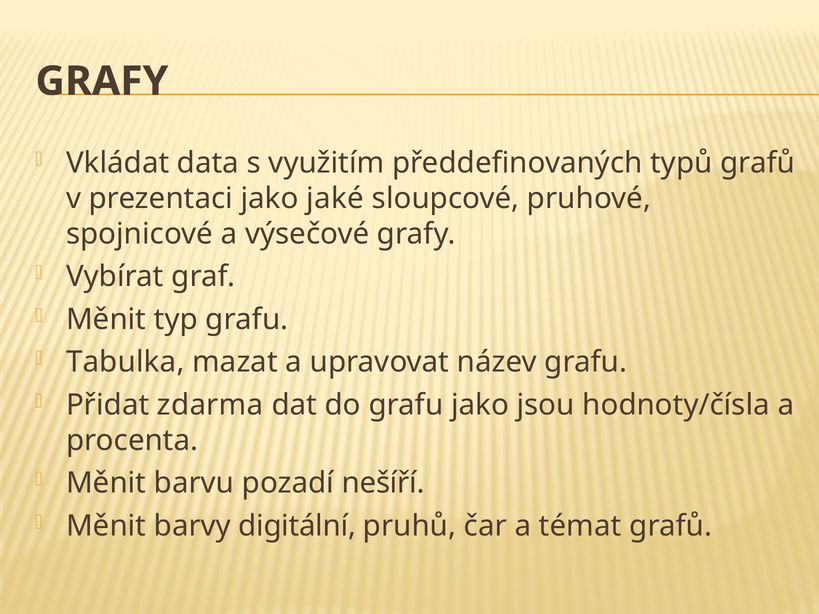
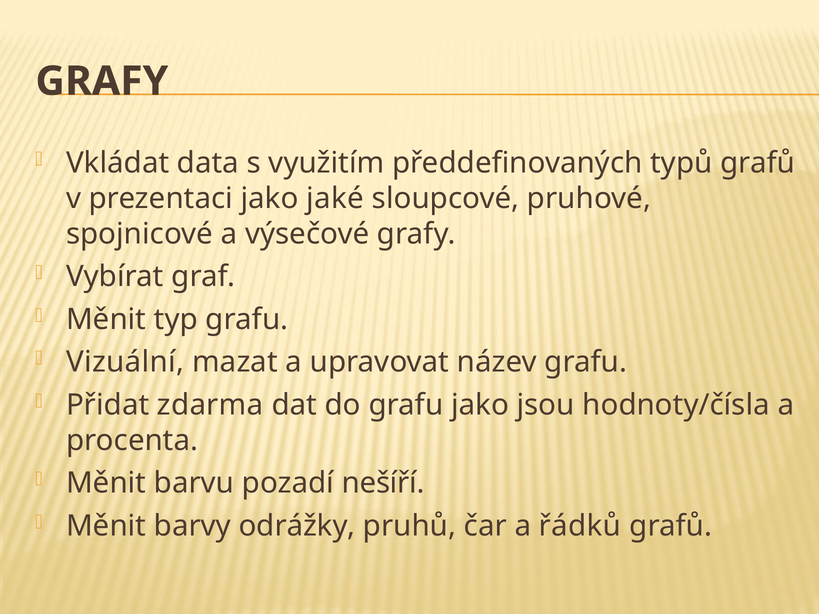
Tabulka: Tabulka -> Vizuální (125, 362)
digitální: digitální -> odrážky (297, 526)
témat: témat -> řádků (580, 526)
